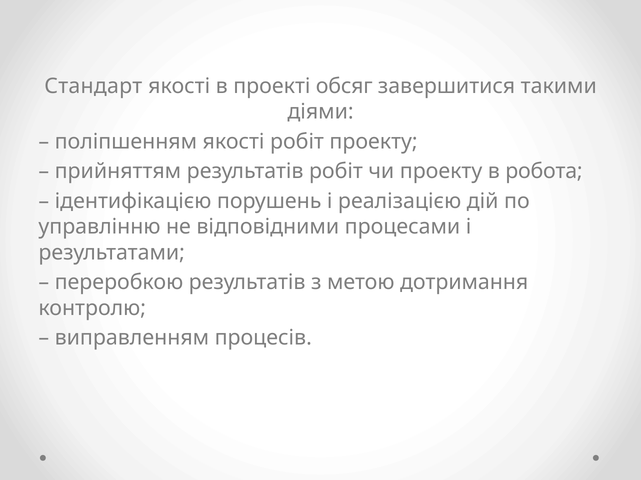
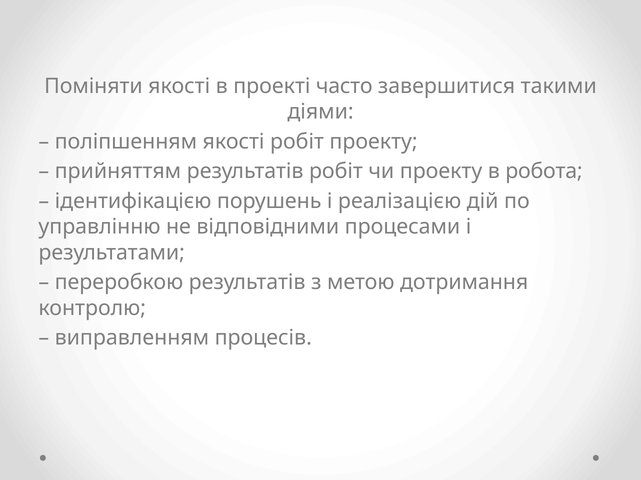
Стандарт: Стандарт -> Поміняти (93, 86)
обсяг: обсяг -> часто (344, 86)
